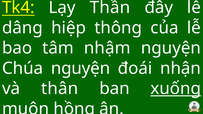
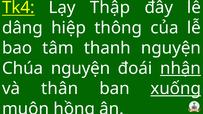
Thần: Thần -> Thập (110, 8)
nhậm: nhậm -> thanh (107, 48)
nhận underline: none -> present (180, 68)
